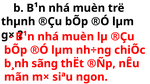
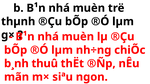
sãng: sãng -> thuû (45, 64)
